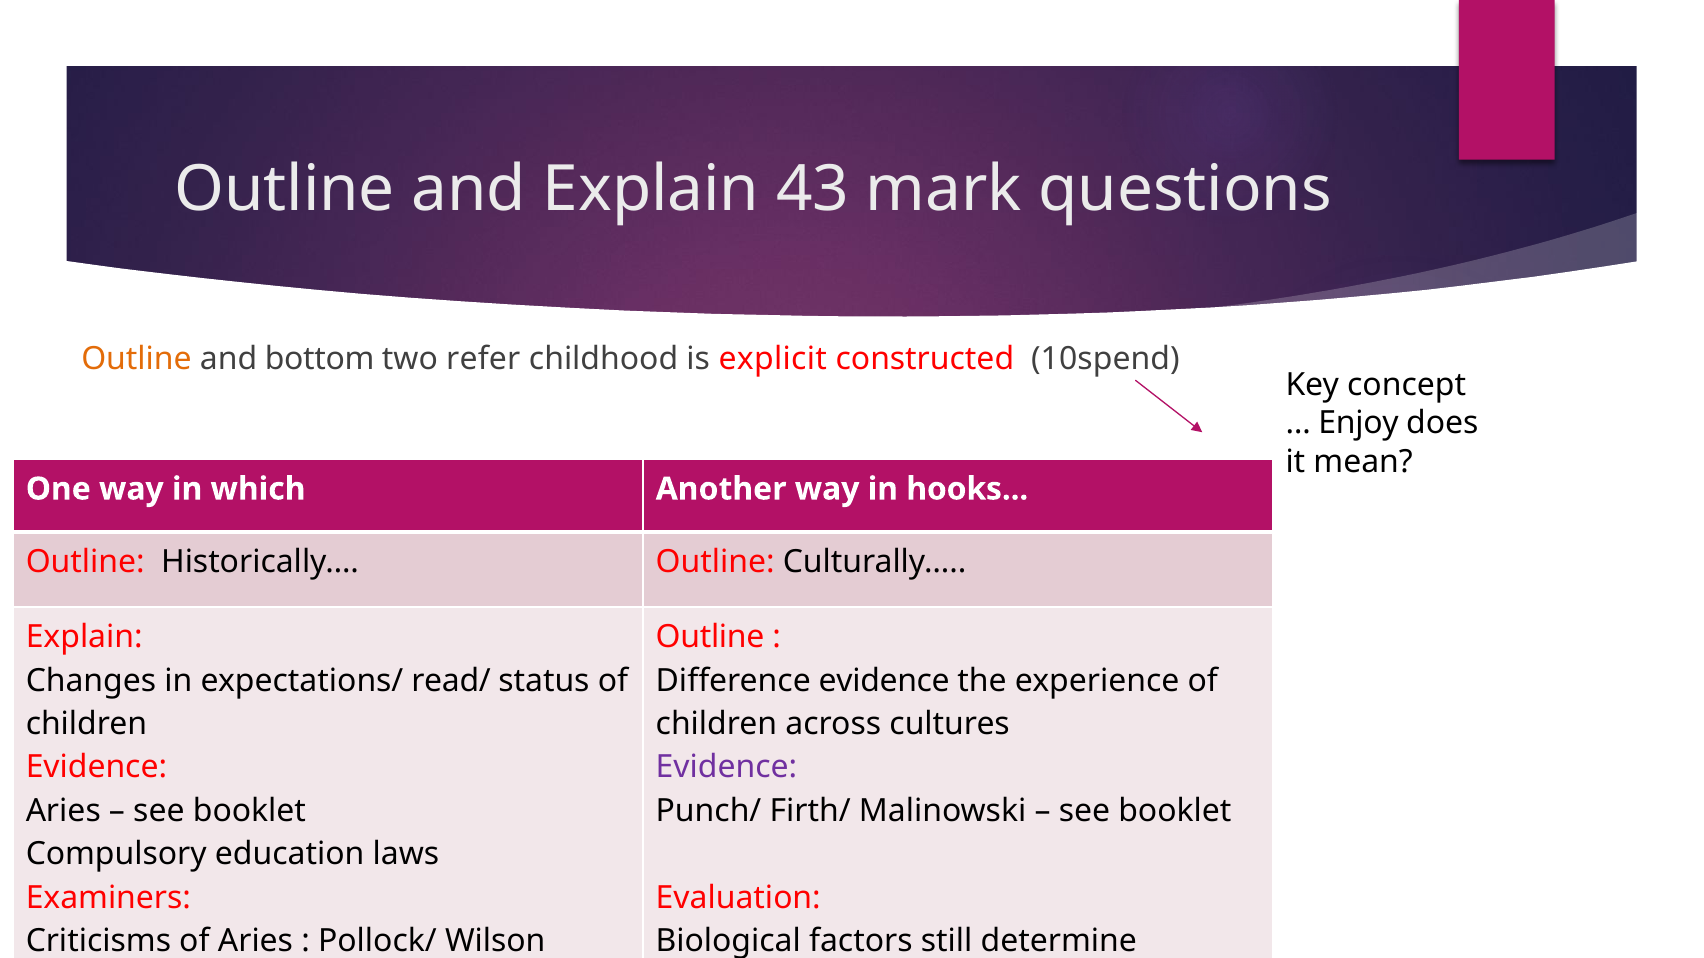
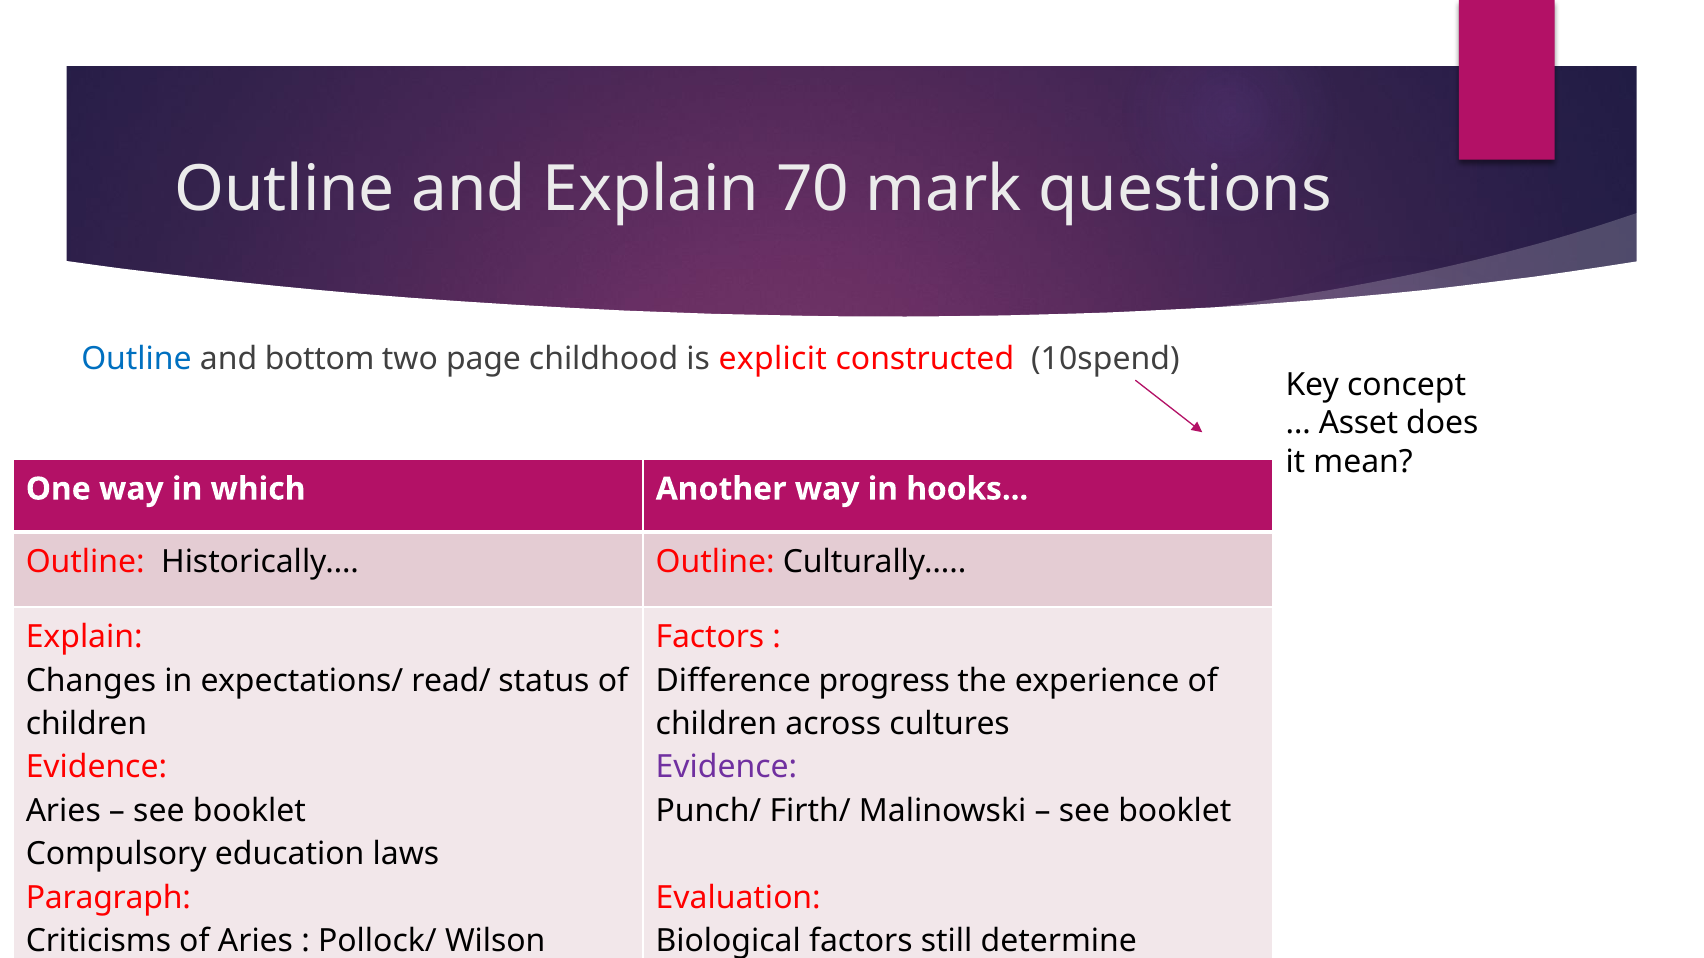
43: 43 -> 70 (813, 190)
Outline colour: orange -> blue (136, 359)
refer: refer -> page (483, 359)
Enjoy: Enjoy -> Asset (1359, 423)
Outline: Outline -> Factors (710, 637)
Difference evidence: evidence -> progress (884, 681)
Examiners: Examiners -> Paragraph (108, 898)
